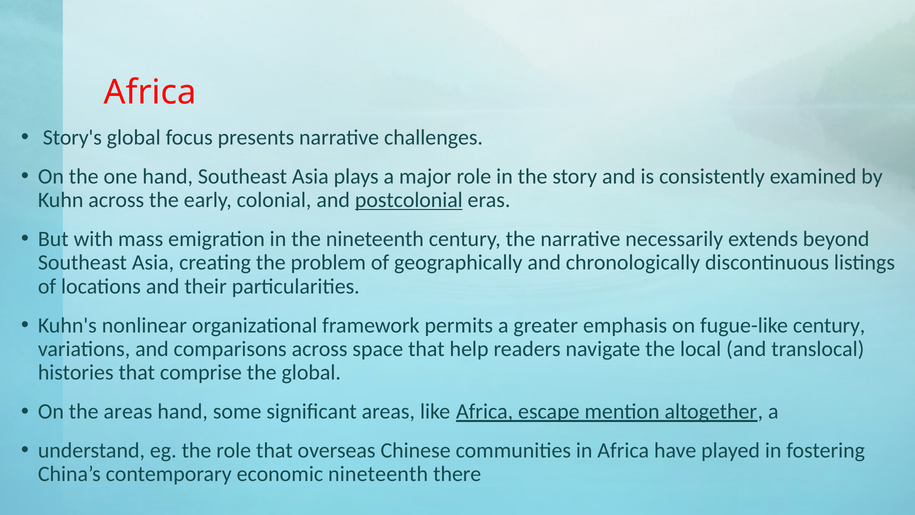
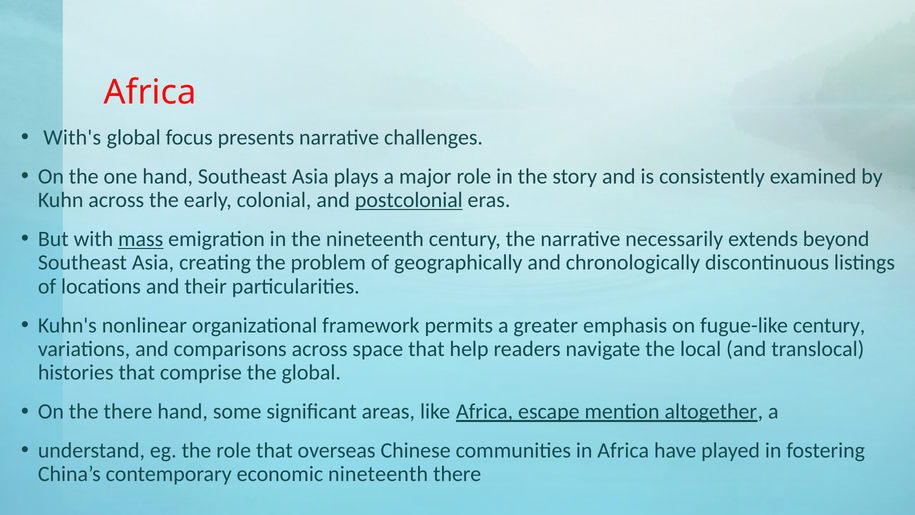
Story's: Story's -> With's (72, 137)
mass underline: none -> present (141, 239)
the areas: areas -> there (128, 411)
